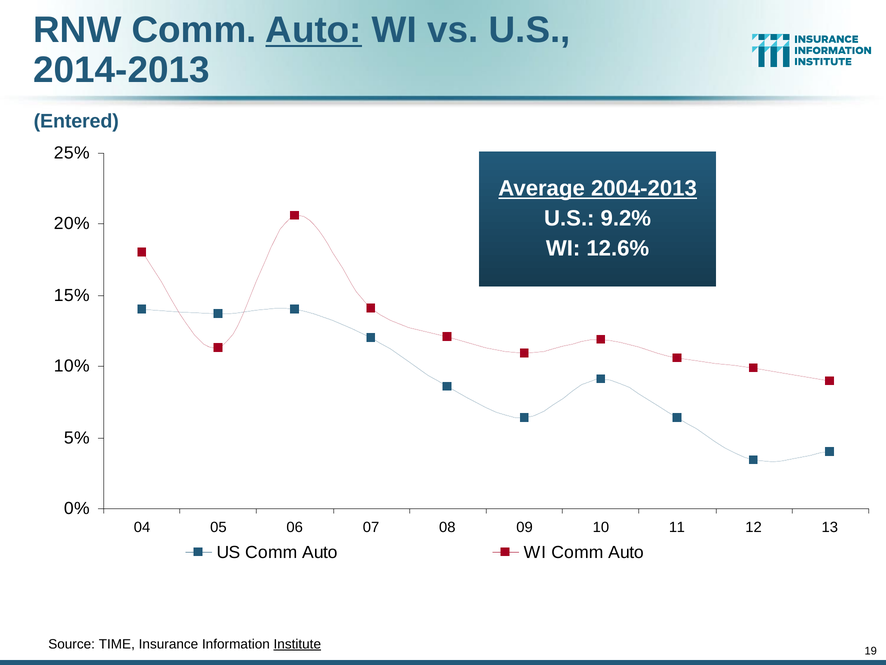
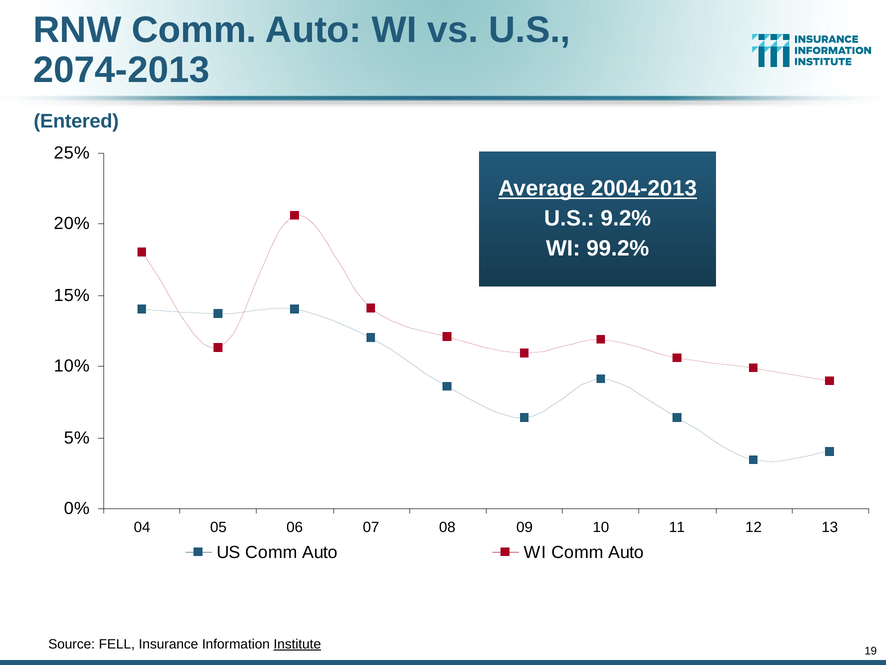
Auto underline: present -> none (314, 30)
2014-2013: 2014-2013 -> 2074-2013 (122, 70)
12.6%: 12.6% -> 99.2% (618, 248)
TIME: TIME -> FELL (117, 644)
